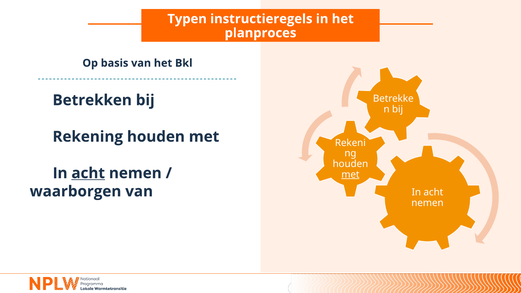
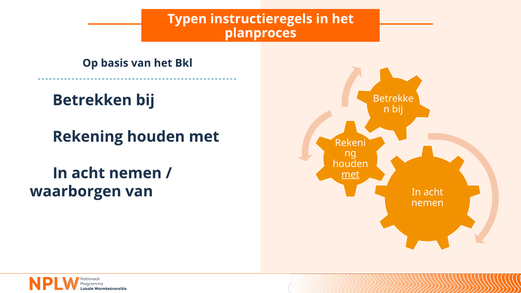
acht underline: present -> none (88, 173)
